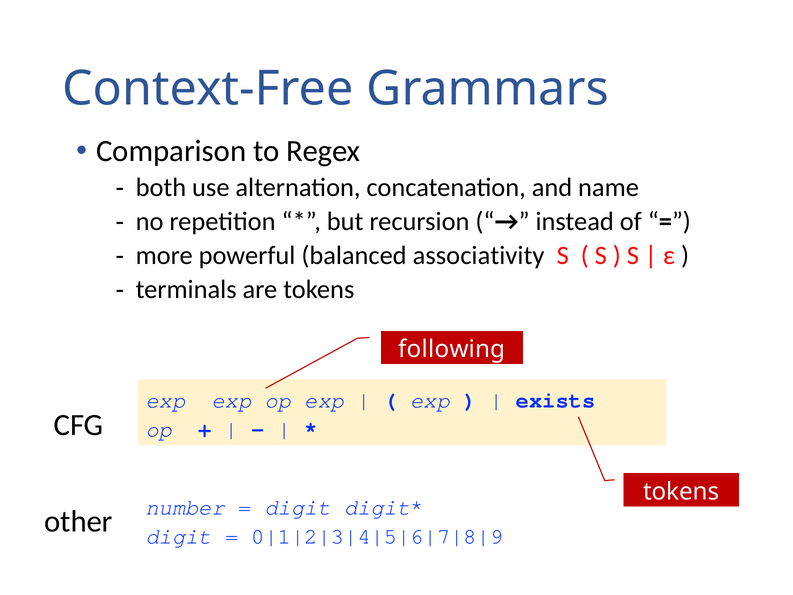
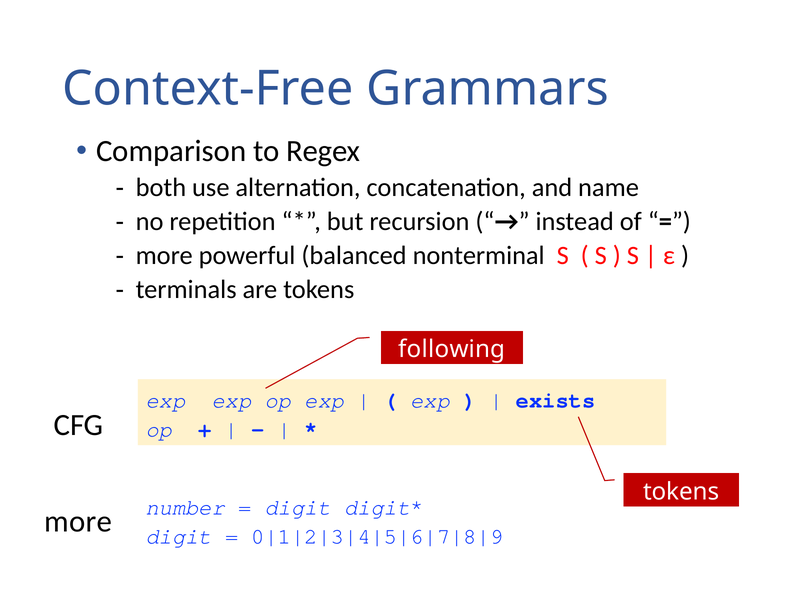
associativity: associativity -> nonterminal (479, 255)
other: other -> more (78, 521)
